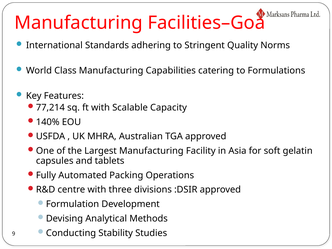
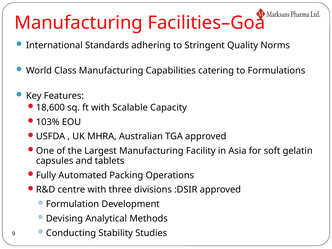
77,214: 77,214 -> 18,600 (50, 108)
140%: 140% -> 103% (48, 122)
